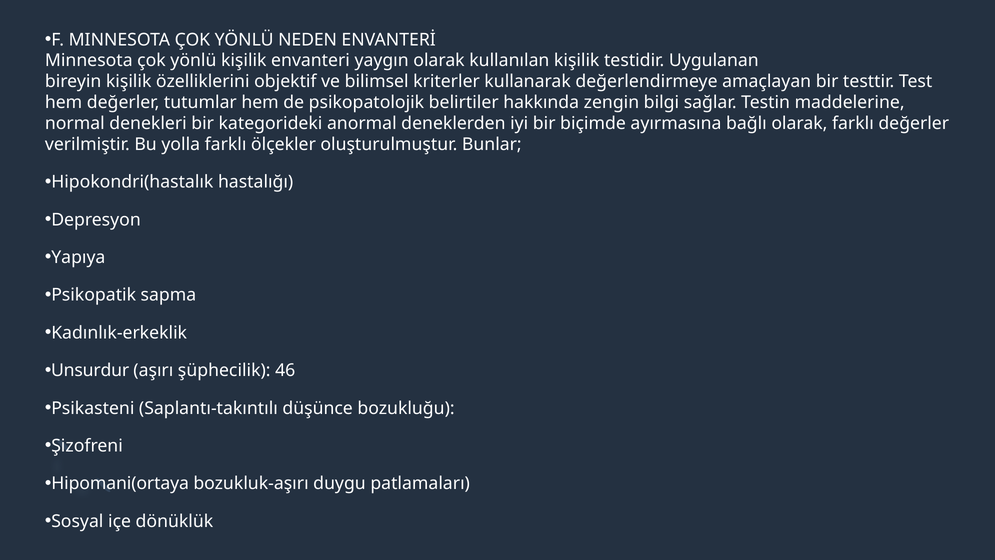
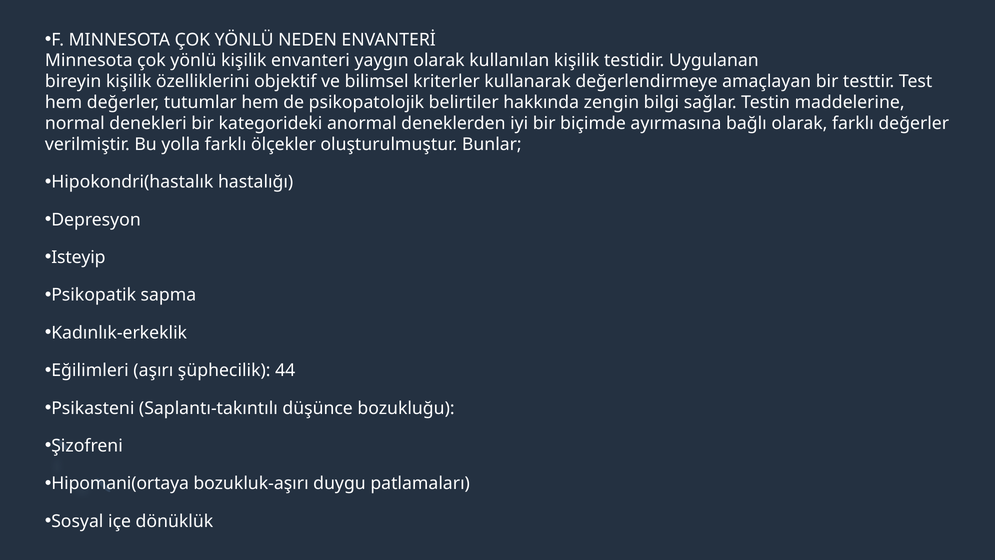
Yapıya: Yapıya -> Isteyip (78, 257)
Unsurdur: Unsurdur -> Eğilimleri (90, 370)
46: 46 -> 44 (285, 370)
